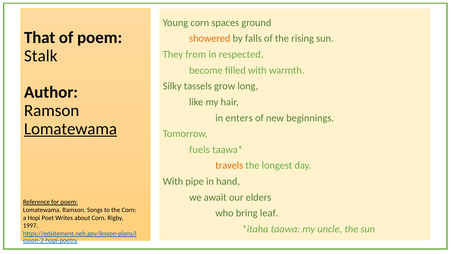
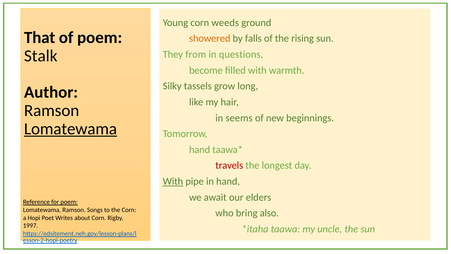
spaces: spaces -> weeds (225, 23)
respected: respected -> questions (241, 54)
enters: enters -> seems (239, 118)
fuels: fuels -> hand (200, 149)
travels colour: orange -> red (229, 165)
With underline: none -> present (173, 181)
leaf: leaf -> also (269, 213)
